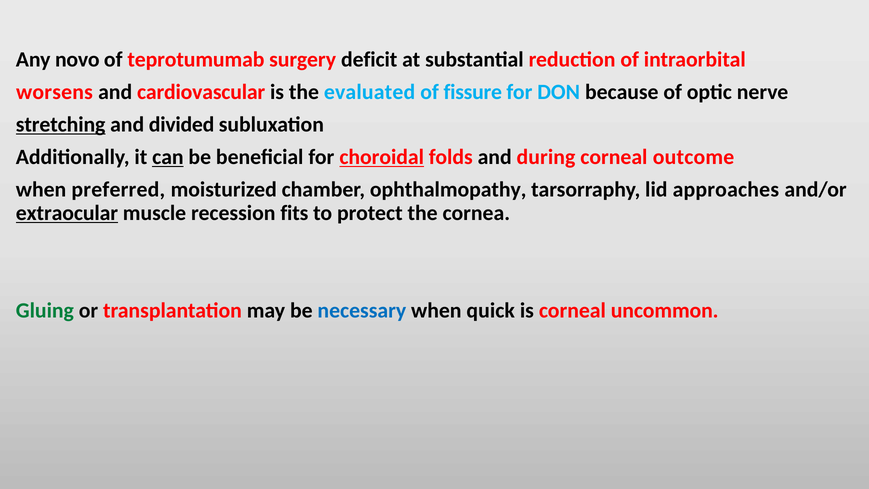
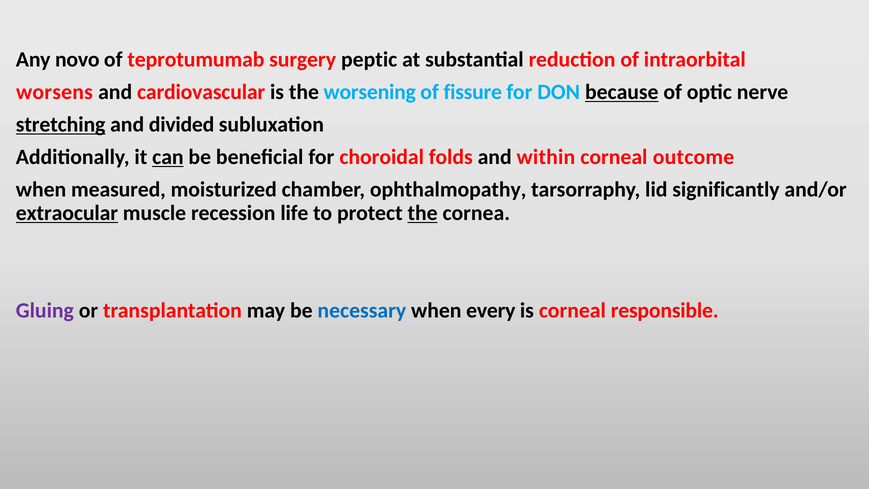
deficit: deficit -> peptic (369, 60)
evaluated: evaluated -> worsening (370, 92)
because underline: none -> present (622, 92)
choroidal underline: present -> none (382, 157)
during: during -> within (546, 157)
preferred: preferred -> measured (118, 190)
approaches: approaches -> significantly (726, 190)
fits: fits -> life (294, 213)
the underline: none -> present (423, 213)
Gluing colour: green -> purple (45, 311)
quick: quick -> every (491, 311)
uncommon: uncommon -> responsible (665, 311)
